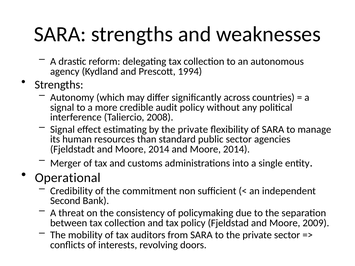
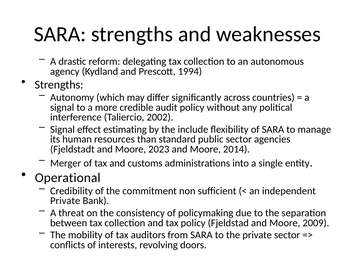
2008: 2008 -> 2002 (160, 117)
by the private: private -> include (193, 130)
Fjeldstadt and Moore 2014: 2014 -> 2023 (159, 149)
Second: Second -> Private (65, 201)
